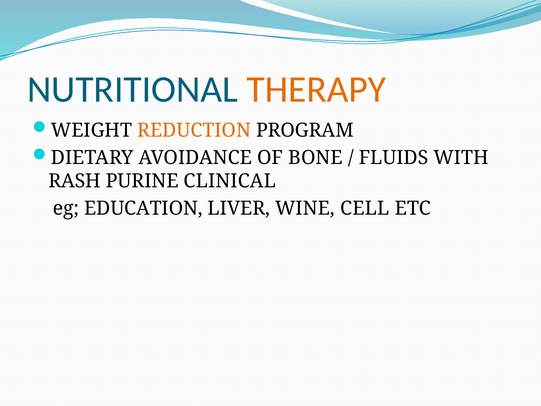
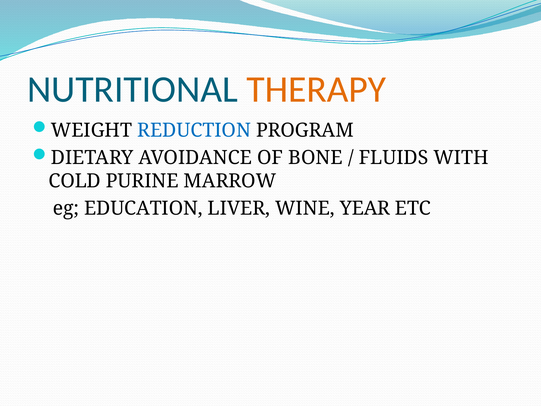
REDUCTION colour: orange -> blue (194, 130)
RASH: RASH -> COLD (75, 181)
CLINICAL: CLINICAL -> MARROW (230, 181)
CELL: CELL -> YEAR (365, 208)
